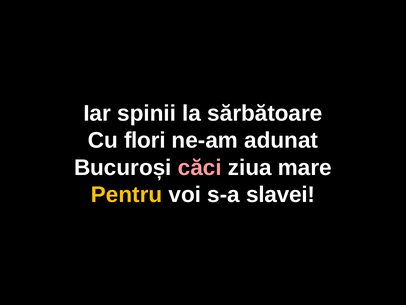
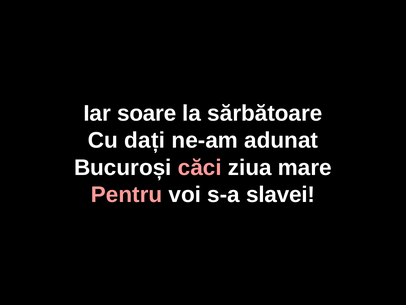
spinii: spinii -> soare (147, 113)
flori: flori -> dați (145, 140)
Pentru colour: yellow -> pink (127, 194)
